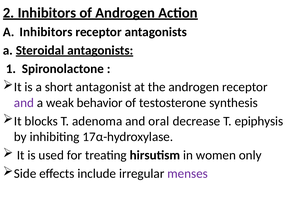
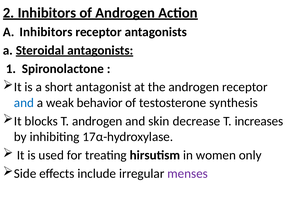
and colour: purple -> blue (24, 103)
T adenoma: adenoma -> androgen (97, 121)
oral: oral -> skin (159, 121)
epiphysis: epiphysis -> increases (259, 121)
